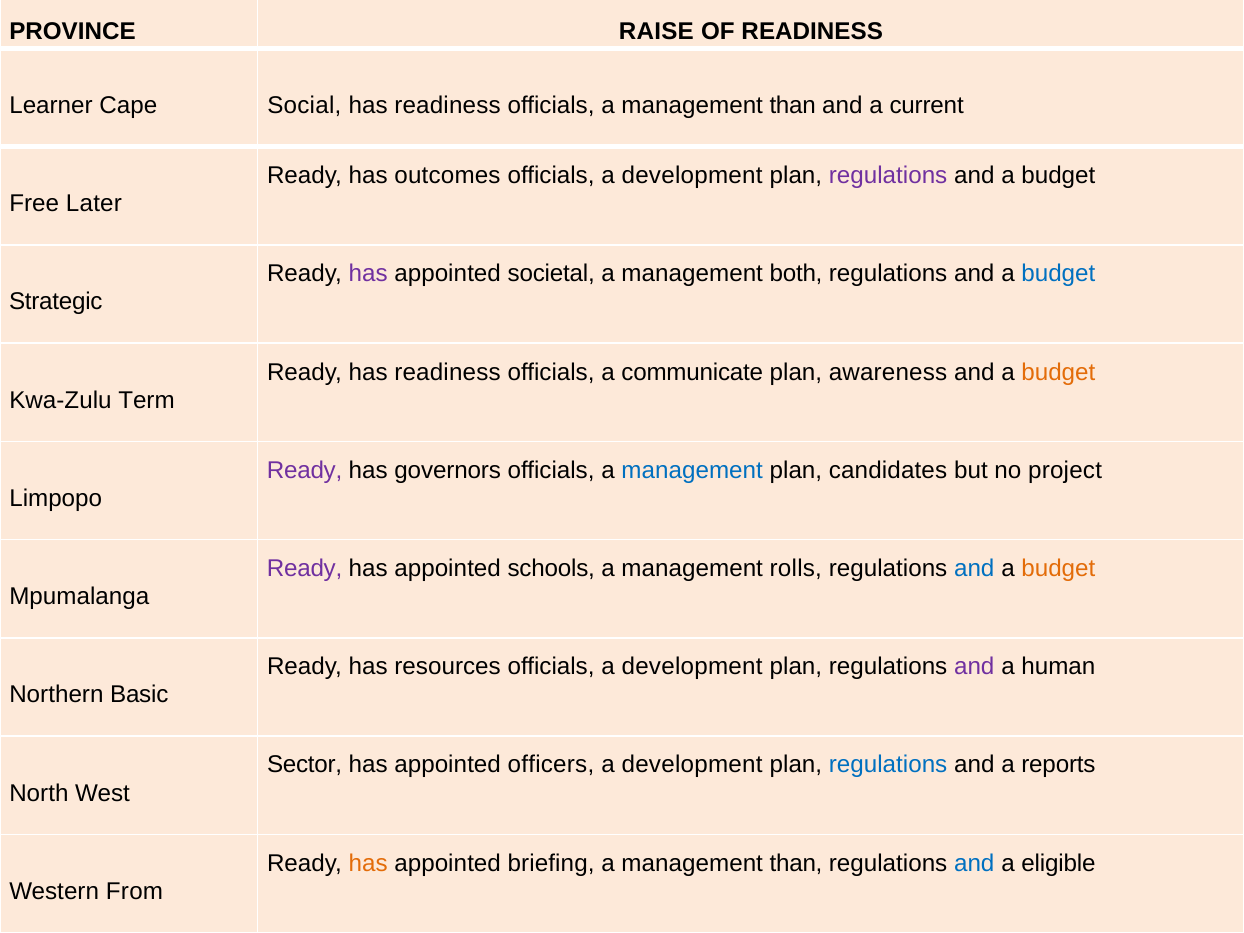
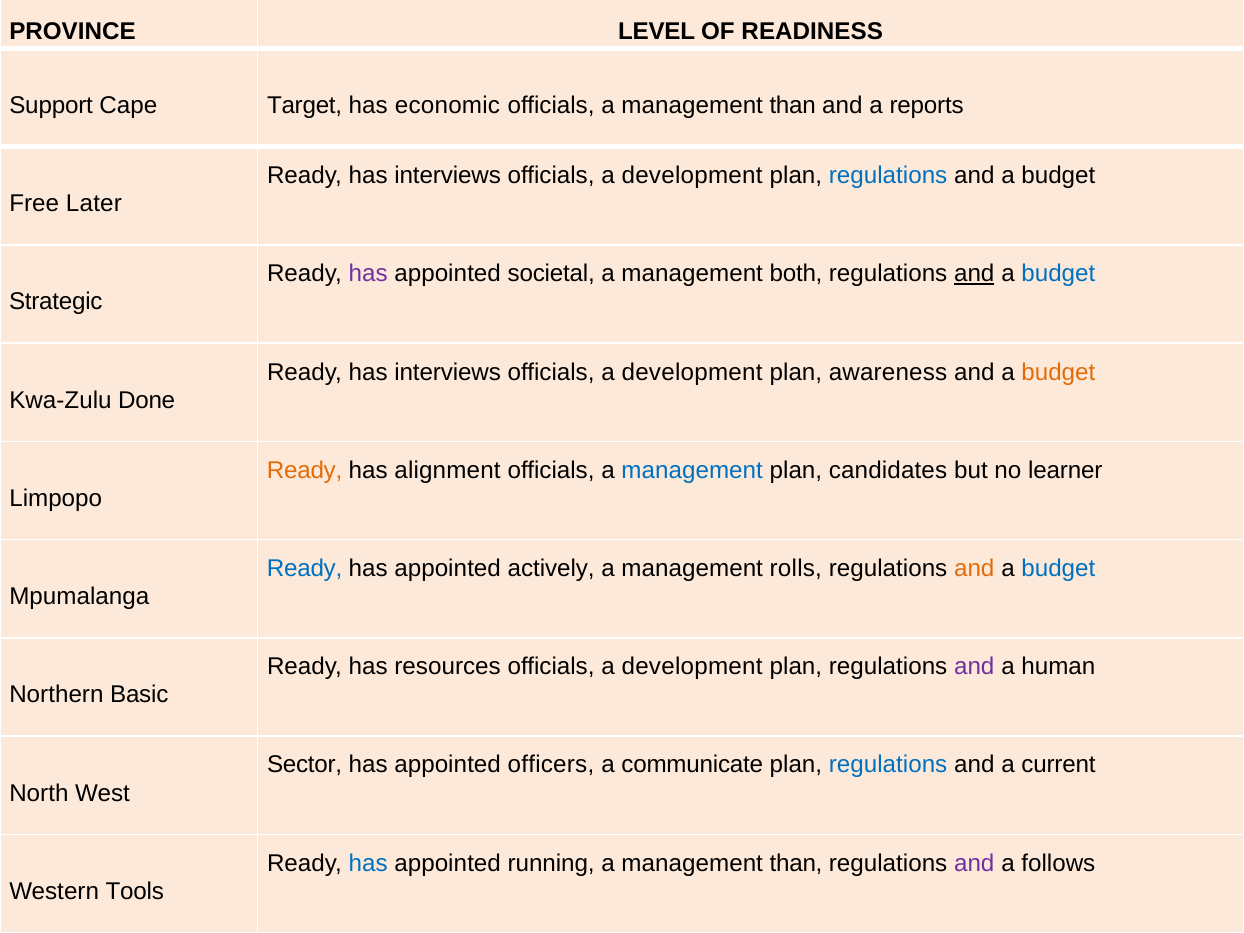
RAISE: RAISE -> LEVEL (657, 32)
Learner: Learner -> Support (51, 105)
Social: Social -> Target (305, 105)
readiness: readiness -> economic (447, 105)
current: current -> reports (927, 105)
outcomes: outcomes -> interviews (448, 176)
regulations colour: purple -> blue (888, 176)
and underline: none -> present (974, 274)
readiness: readiness -> interviews (448, 372)
communicate: communicate -> development (692, 372)
Term: Term -> Done (147, 400)
Ready colour: purple -> orange (305, 470)
governors: governors -> alignment (448, 470)
project: project -> learner (1065, 470)
Ready colour: purple -> blue (305, 569)
schools: schools -> actively (551, 569)
and colour: blue -> orange (974, 569)
budget colour: orange -> blue (1058, 569)
development: development -> communicate (692, 765)
reports: reports -> current (1058, 765)
has colour: orange -> blue (368, 863)
briefing: briefing -> running (551, 863)
and colour: blue -> purple (974, 863)
eligible: eligible -> follows (1058, 863)
From: From -> Tools (135, 891)
